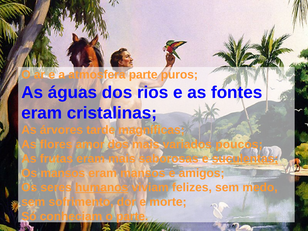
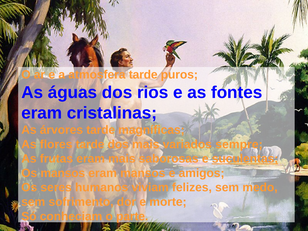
atmosfera parte: parte -> tarde (143, 75)
flores amor: amor -> tarde (90, 144)
poucos: poucos -> sempre (239, 144)
humanos underline: present -> none (102, 188)
